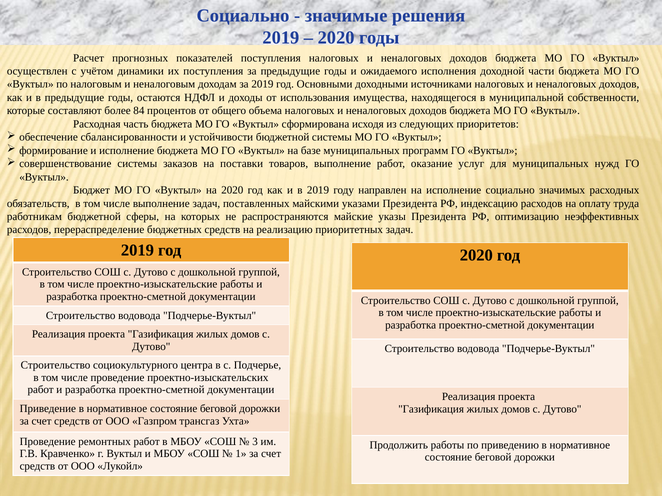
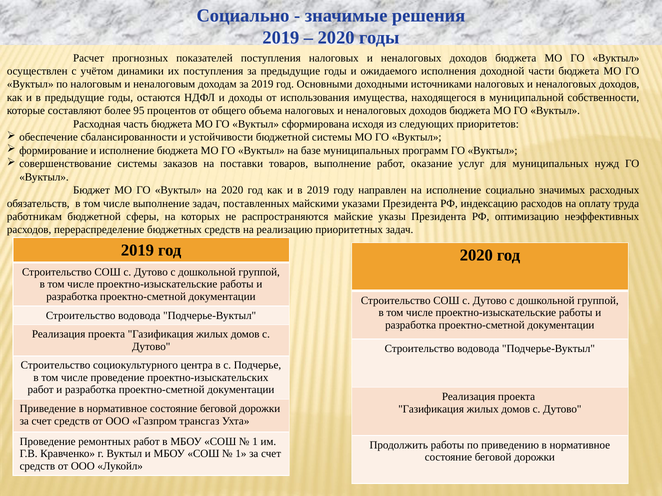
84: 84 -> 95 (139, 111)
3: 3 -> 1 (255, 442)
